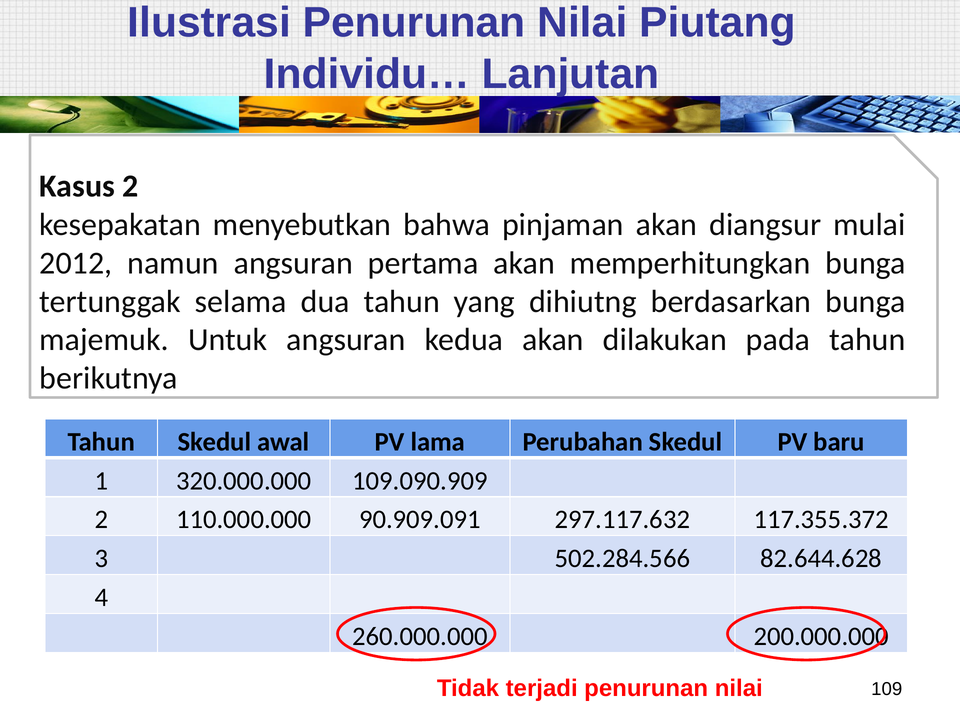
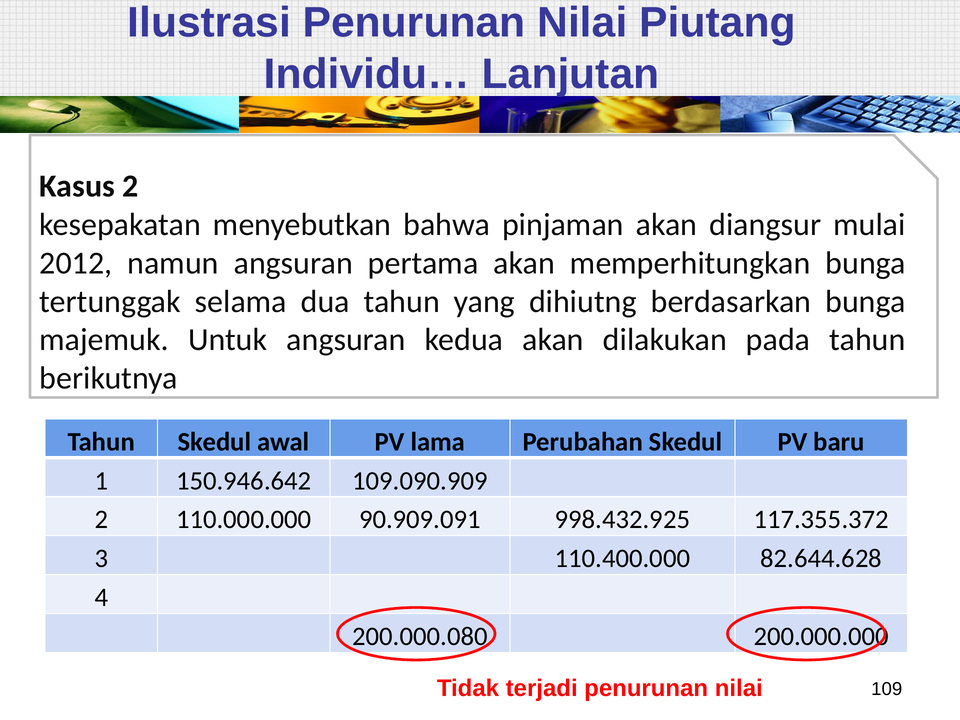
320.000.000: 320.000.000 -> 150.946.642 (244, 481)
297.117.632: 297.117.632 -> 998.432.925 (622, 520)
502.284.566: 502.284.566 -> 110.400.000 (622, 559)
260.000.000: 260.000.000 -> 200.000.080 (420, 636)
